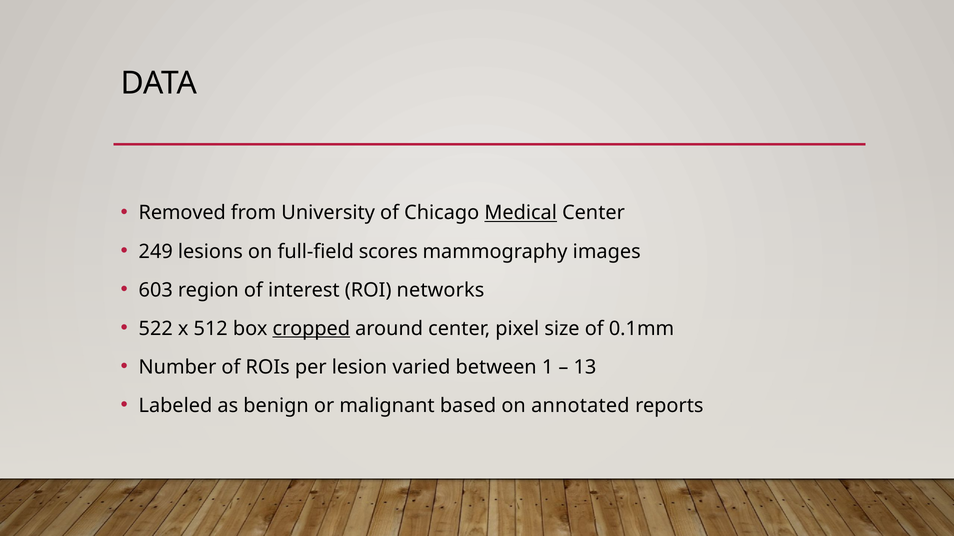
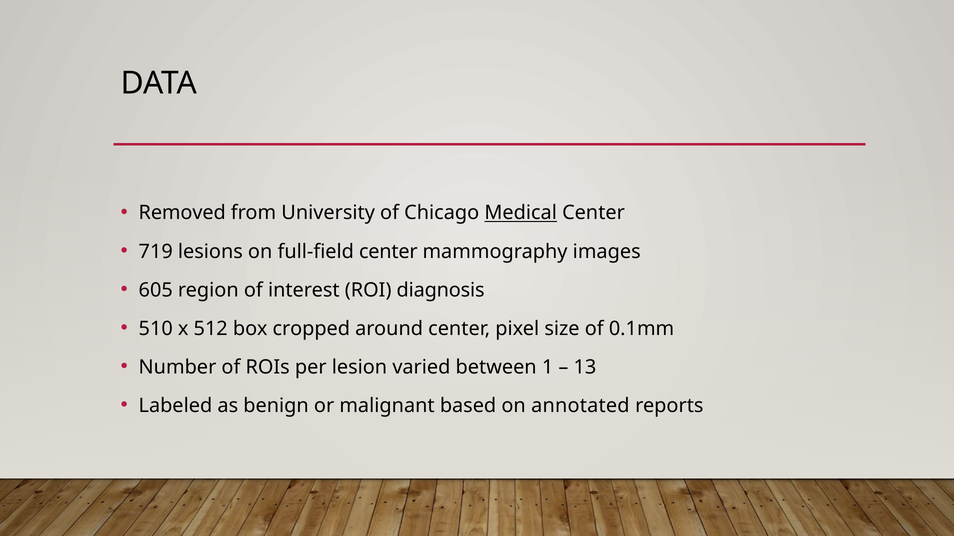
249: 249 -> 719 (156, 252)
full-field scores: scores -> center (388, 252)
603: 603 -> 605 (156, 290)
networks: networks -> diagnosis (441, 290)
522: 522 -> 510 (156, 329)
cropped underline: present -> none (311, 329)
